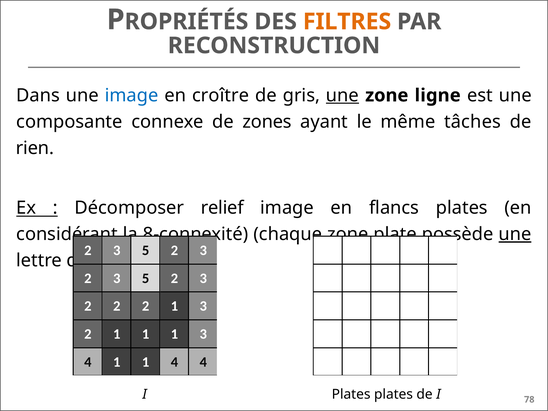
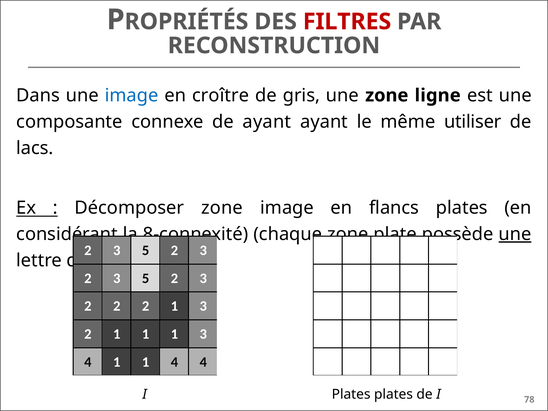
FILTRES colour: orange -> red (347, 22)
une underline: present -> none (342, 95)
de zones: zones -> ayant (267, 122)
tâches: tâches -> utiliser (473, 122)
rien: rien -> lacs (35, 148)
Décomposer relief: relief -> zone (222, 208)
